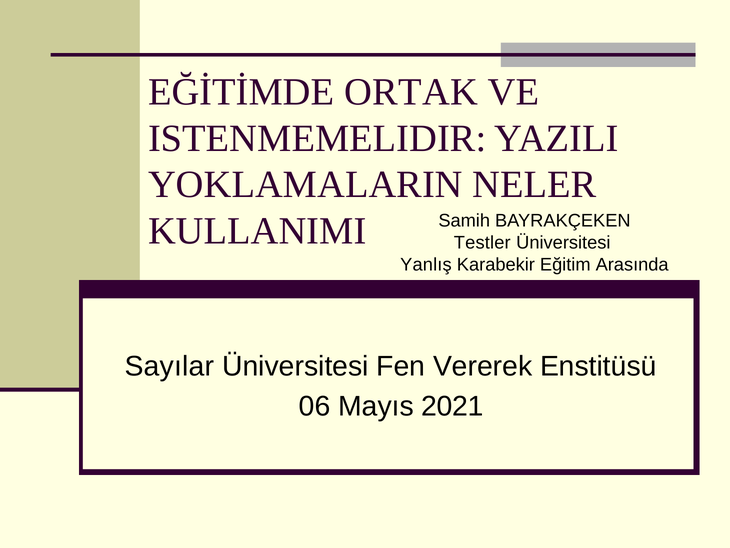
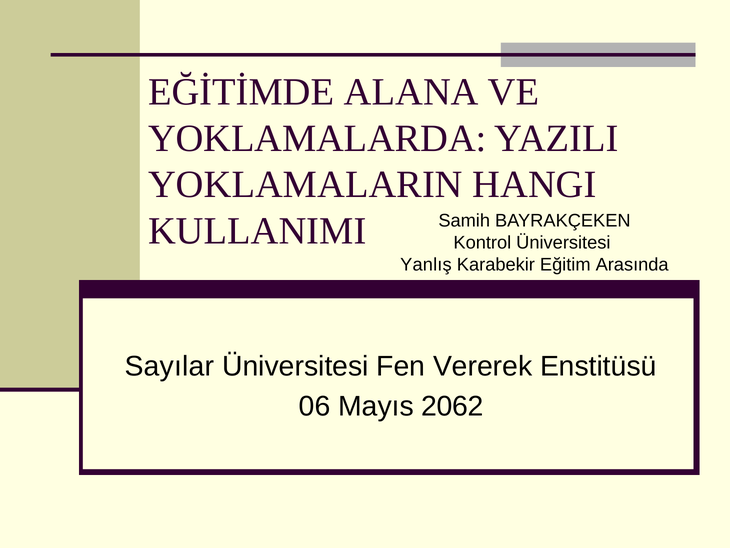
ORTAK: ORTAK -> ALANA (411, 92)
ISTENMEMELIDIR: ISTENMEMELIDIR -> YOKLAMALARDA (317, 138)
NELER: NELER -> HANGI (534, 184)
Testler: Testler -> Kontrol (482, 242)
2021: 2021 -> 2062 (452, 406)
